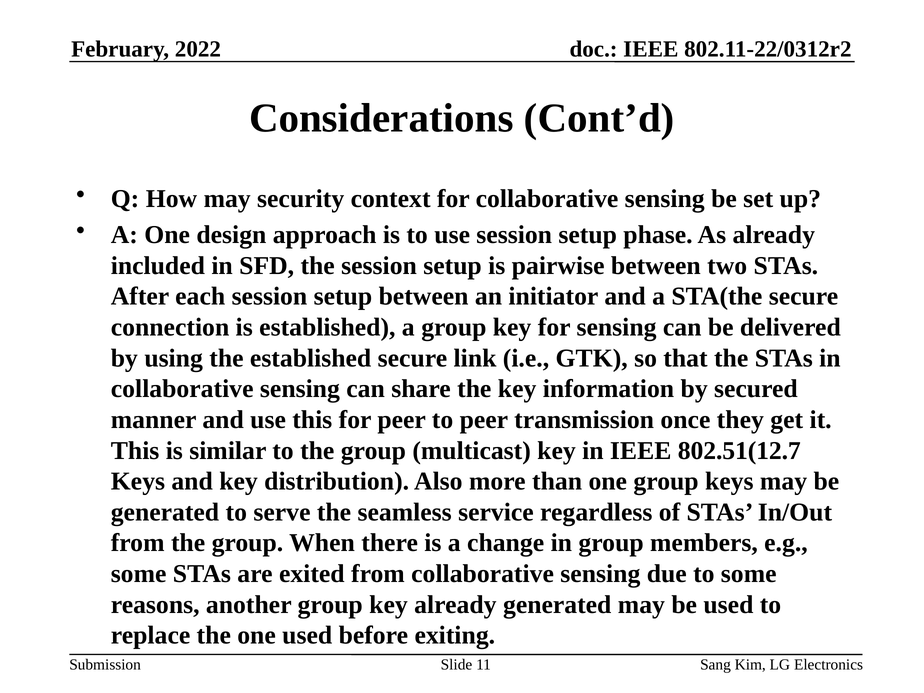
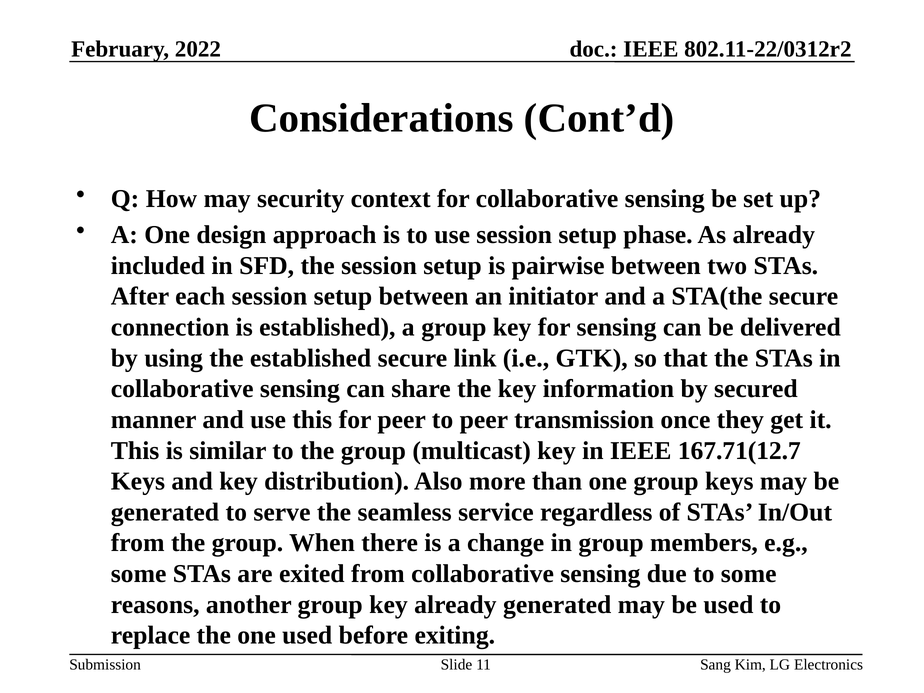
802.51(12.7: 802.51(12.7 -> 167.71(12.7 (739, 451)
